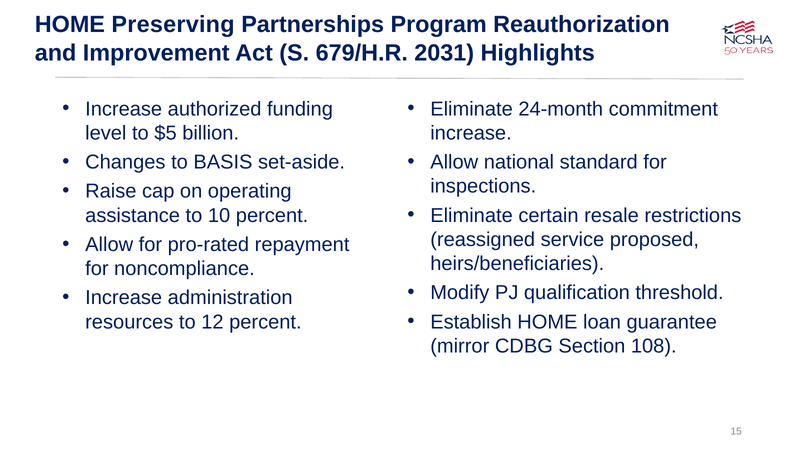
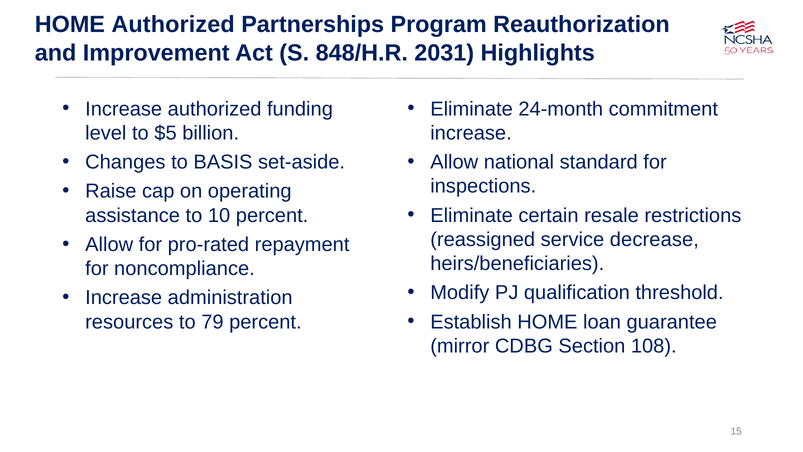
HOME Preserving: Preserving -> Authorized (173, 25)
679/H.R: 679/H.R -> 848/H.R (362, 53)
proposed: proposed -> decrease (654, 239)
12: 12 -> 79 (212, 322)
